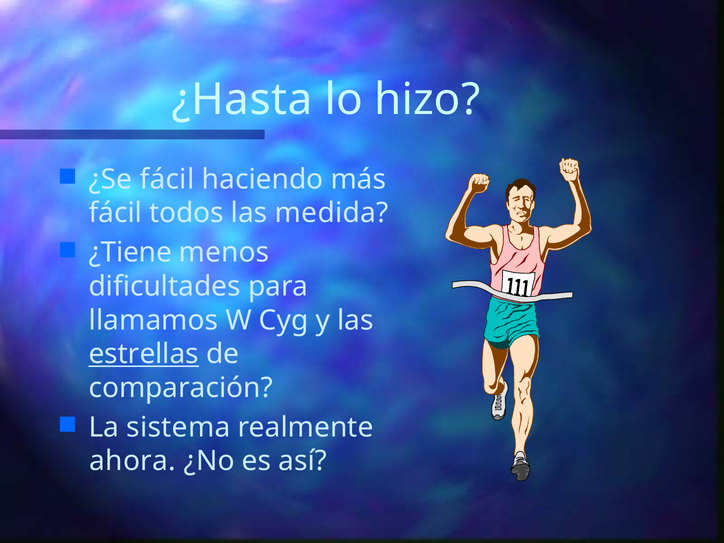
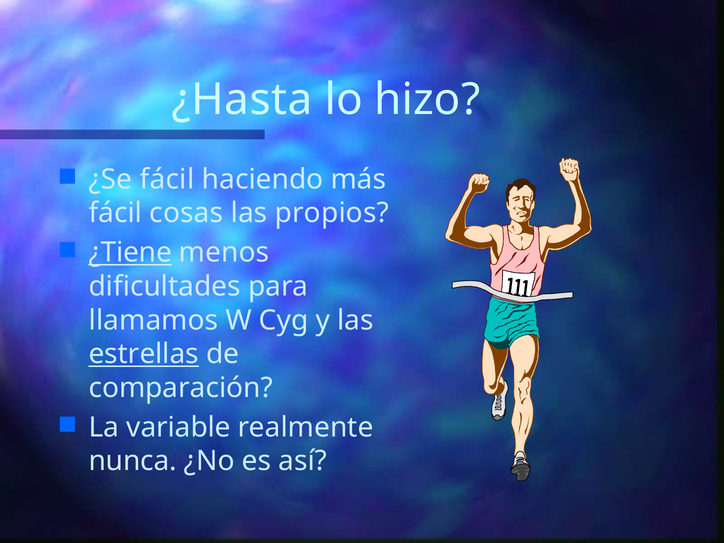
todos: todos -> cosas (186, 213)
medida: medida -> propios (332, 213)
¿Tiene underline: none -> present (130, 253)
sistema: sistema -> variable (179, 427)
ahora: ahora -> nunca (133, 461)
